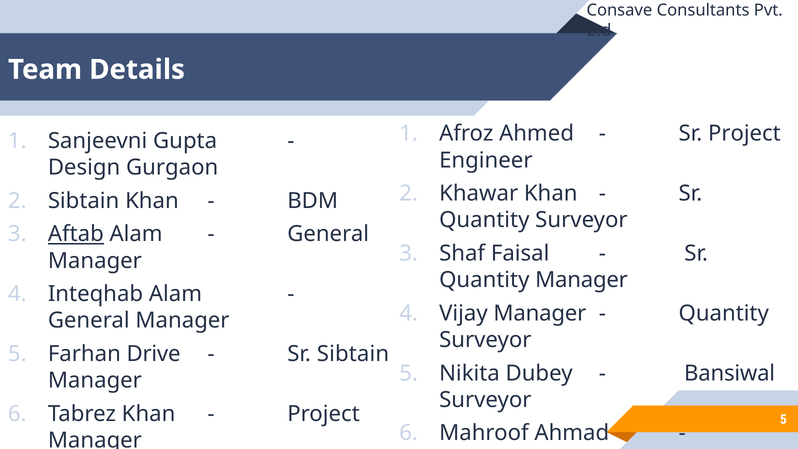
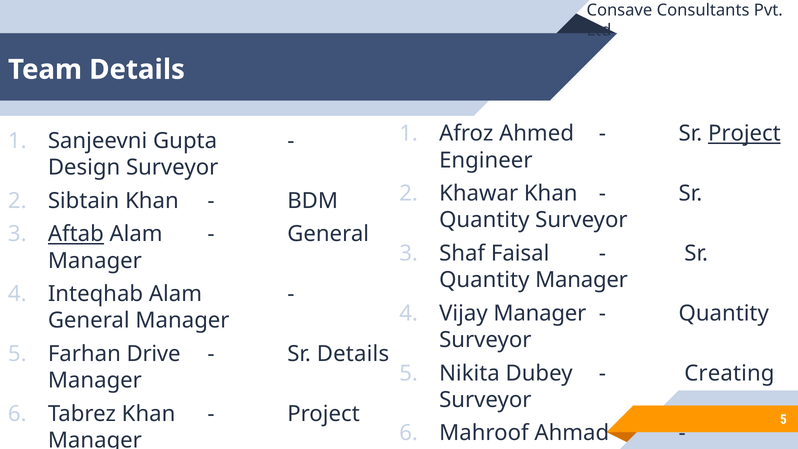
Project underline: none -> present (744, 134)
Design Gurgaon: Gurgaon -> Surveyor (172, 167)
Sr Sibtain: Sibtain -> Details (353, 354)
Bansiwal: Bansiwal -> Creating (729, 373)
